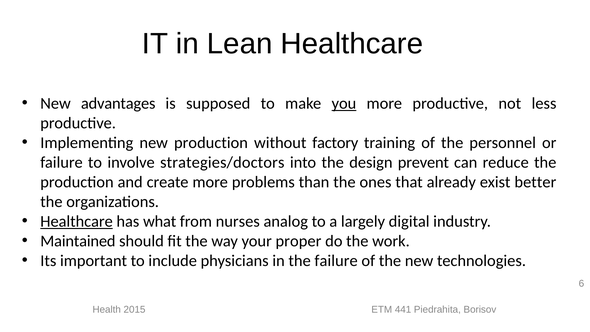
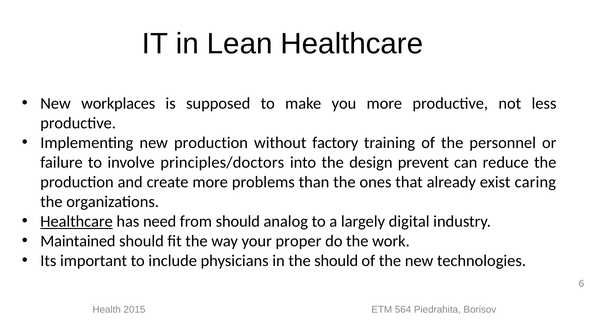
advantages: advantages -> workplaces (118, 103)
you underline: present -> none (344, 103)
strategies/doctors: strategies/doctors -> principles/doctors (222, 162)
better: better -> caring (535, 182)
what: what -> need (160, 221)
from nurses: nurses -> should (238, 221)
the failure: failure -> should (336, 261)
441: 441 -> 564 (403, 310)
